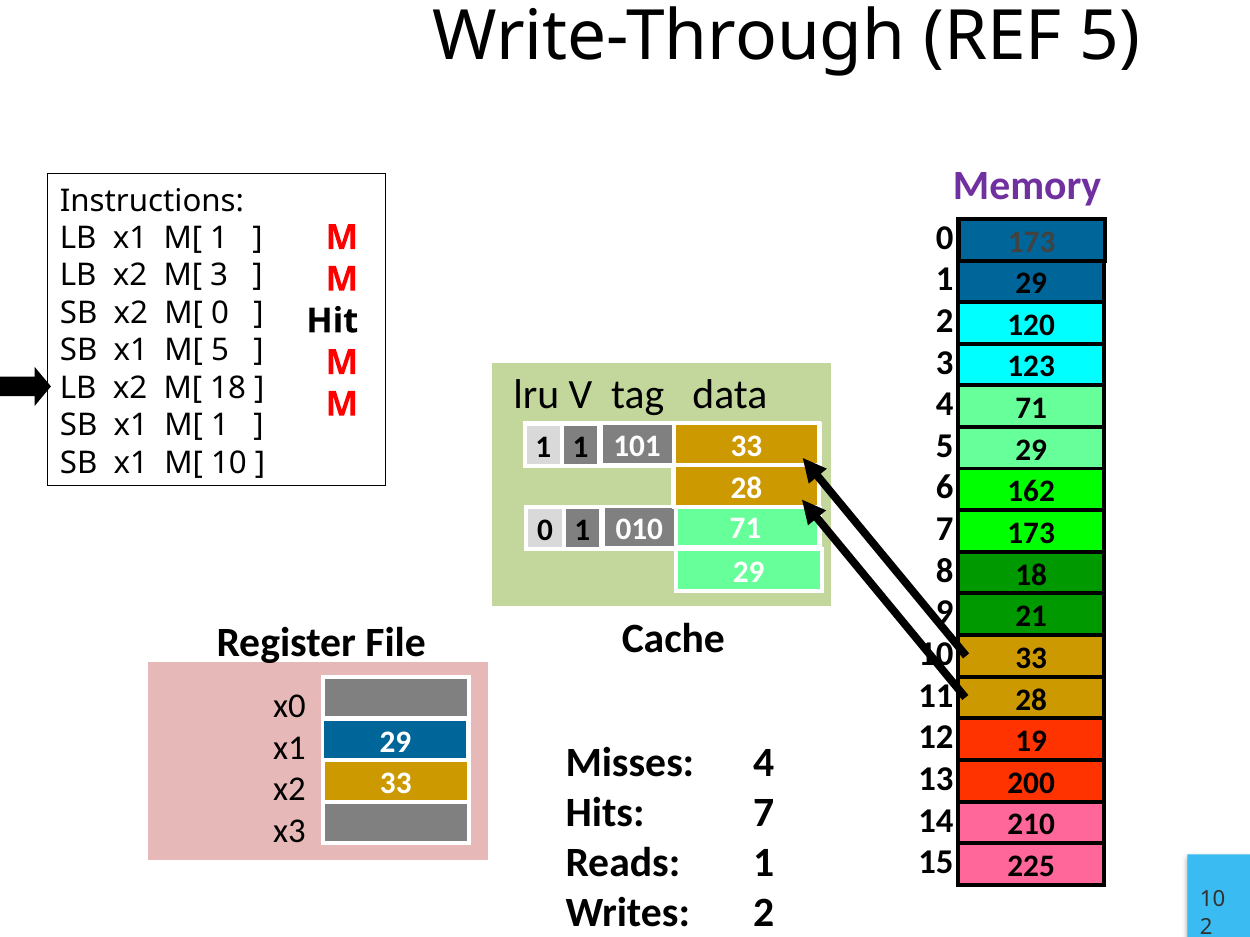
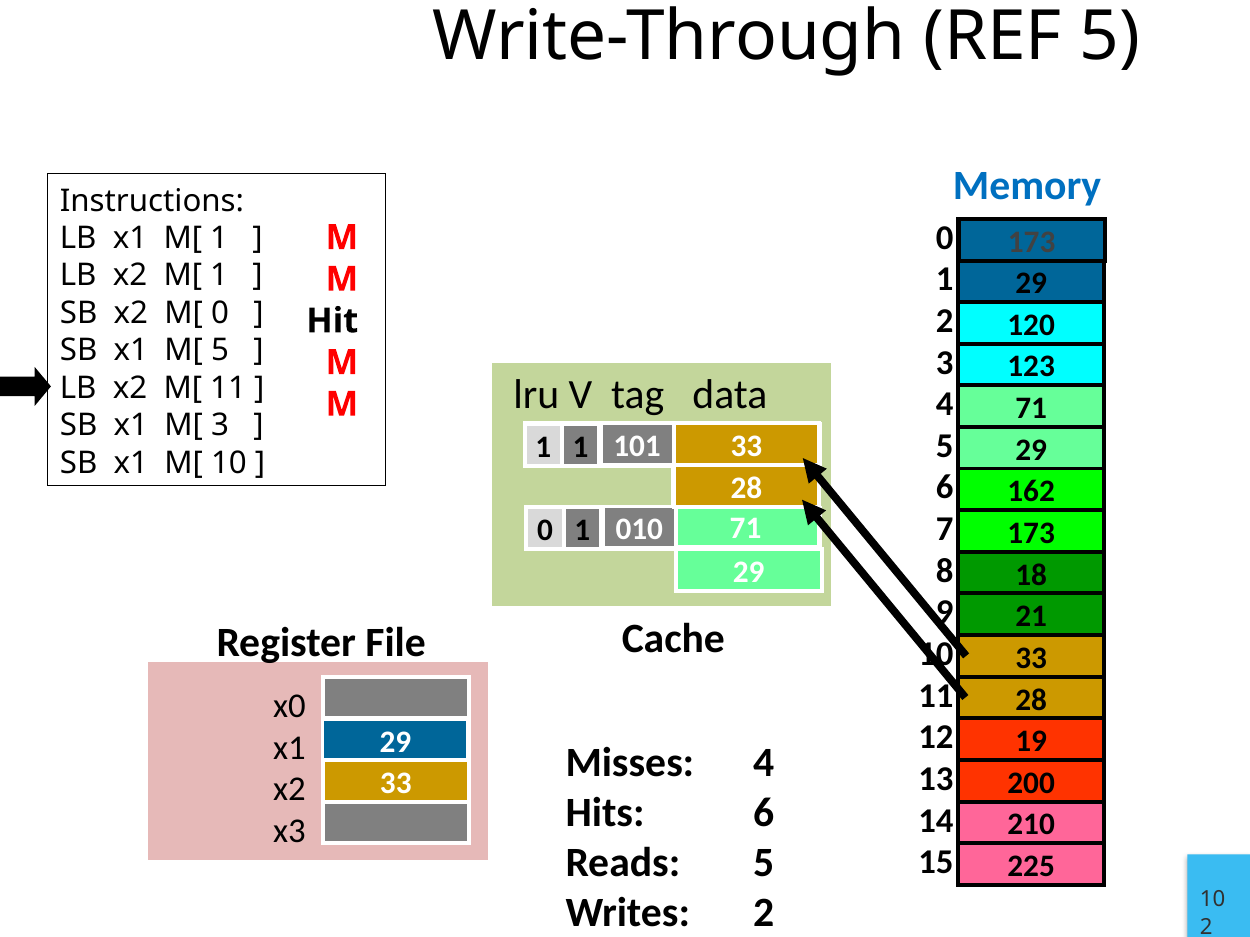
Memory colour: purple -> blue (1027, 186)
3: 3 -> 1 (219, 276)
M[ 18: 18 -> 11 (228, 388)
1: 1 -> 3 (220, 426)
Hits 7: 7 -> 6 (764, 813)
Reads 1: 1 -> 5 (764, 863)
